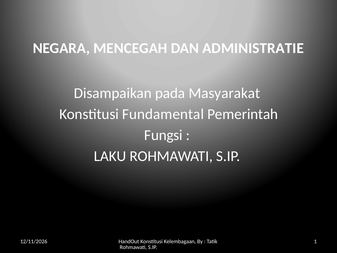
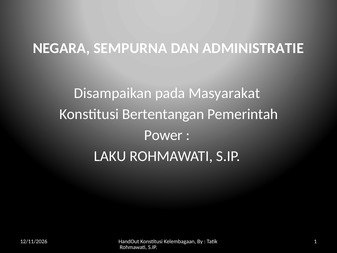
MENCEGAH: MENCEGAH -> SEMPURNA (130, 48)
Fundamental: Fundamental -> Bertentangan (163, 114)
Fungsi: Fungsi -> Power (163, 135)
